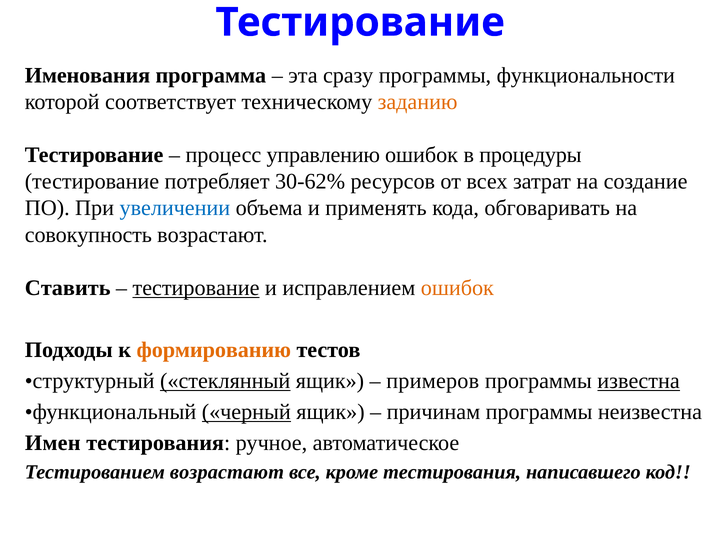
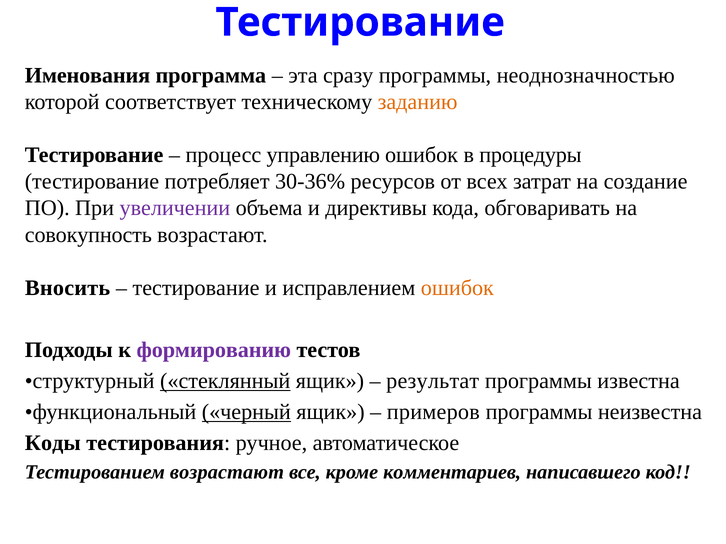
функциональности: функциональности -> неоднозначностью (586, 75)
30-62%: 30-62% -> 30-36% (310, 182)
увеличении colour: blue -> purple (175, 208)
применять: применять -> директивы (376, 208)
Ставить: Ставить -> Вносить (68, 288)
тестирование underline: present -> none (196, 288)
формированию colour: orange -> purple (214, 350)
примеров: примеров -> результат (433, 381)
известна underline: present -> none (639, 381)
причинам: причинам -> примеров (433, 412)
Имен: Имен -> Коды (53, 443)
кроме тестирования: тестирования -> комментариев (452, 473)
